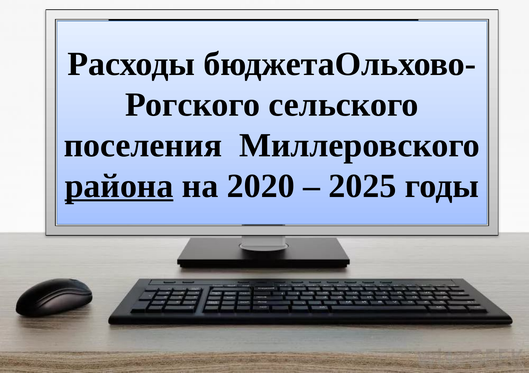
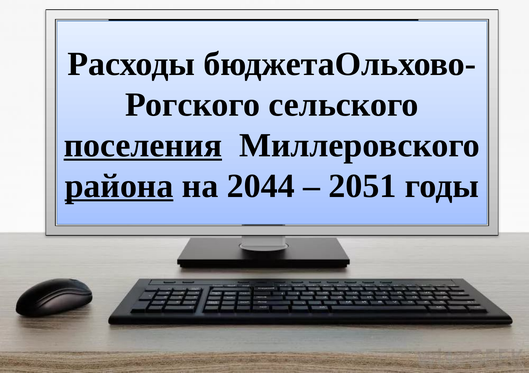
поселения underline: none -> present (143, 146)
2020: 2020 -> 2044 (261, 186)
2025: 2025 -> 2051 (363, 186)
